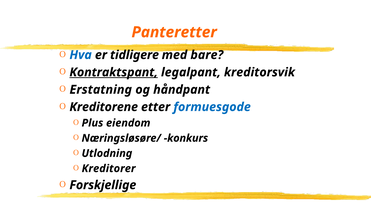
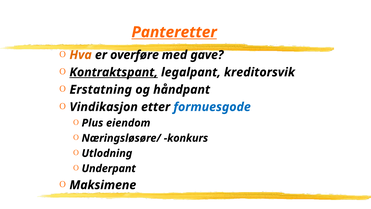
Panteretter underline: none -> present (174, 32)
Hva colour: blue -> orange (81, 55)
tidligere: tidligere -> overføre (135, 55)
bare: bare -> gave (207, 55)
Kreditorene: Kreditorene -> Vindikasjon (104, 107)
Kreditorer: Kreditorer -> Underpant (109, 168)
Forskjellige: Forskjellige -> Maksimene (103, 185)
